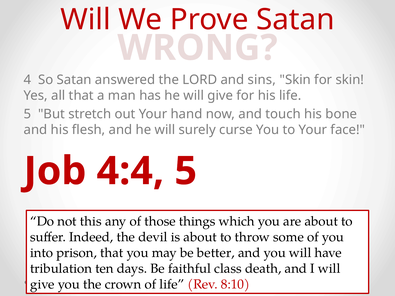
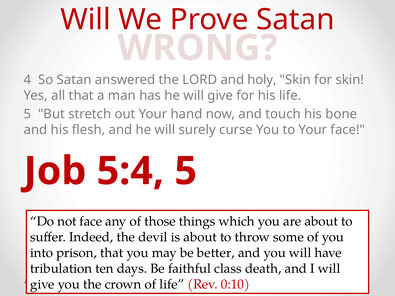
sins: sins -> holy (262, 80)
4:4: 4:4 -> 5:4 (130, 171)
not this: this -> face (91, 221)
8:10: 8:10 -> 0:10 (235, 285)
